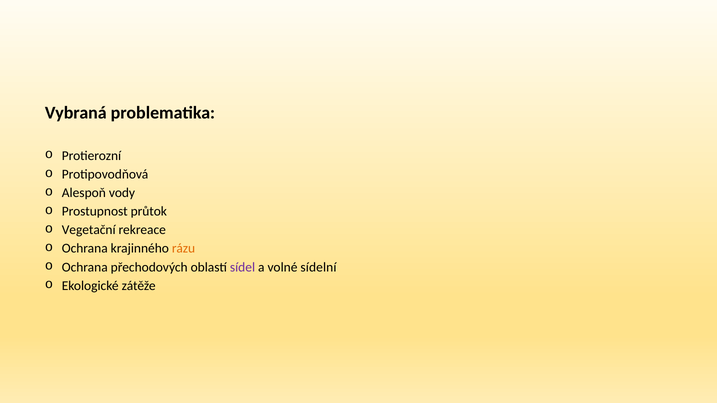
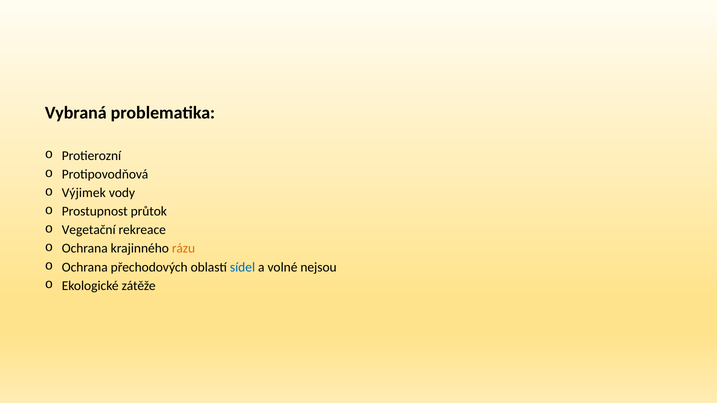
Alespoň: Alespoň -> Výjimek (84, 193)
sídel colour: purple -> blue (242, 267)
sídelní: sídelní -> nejsou (319, 267)
